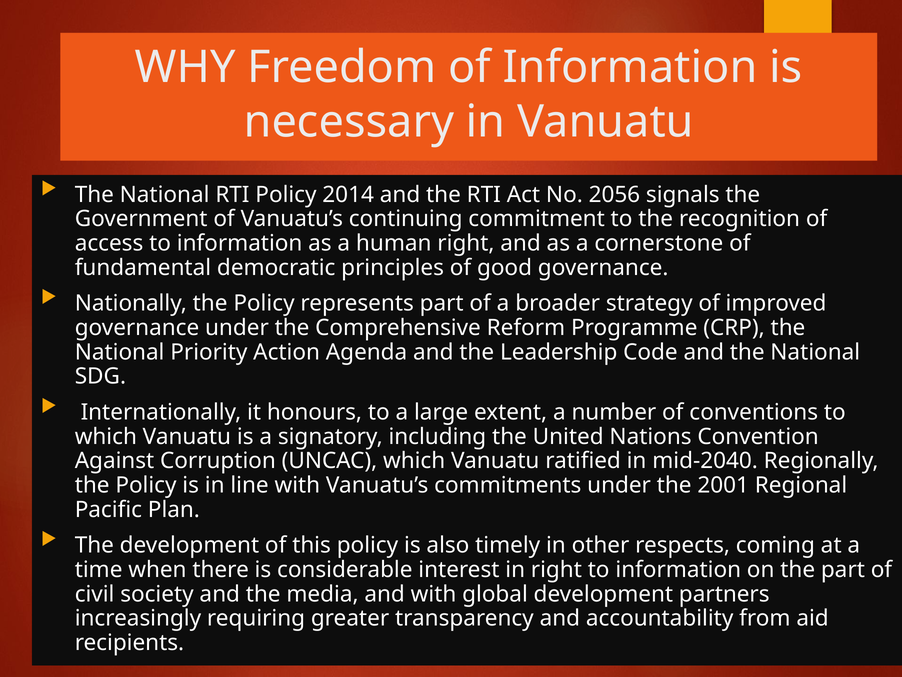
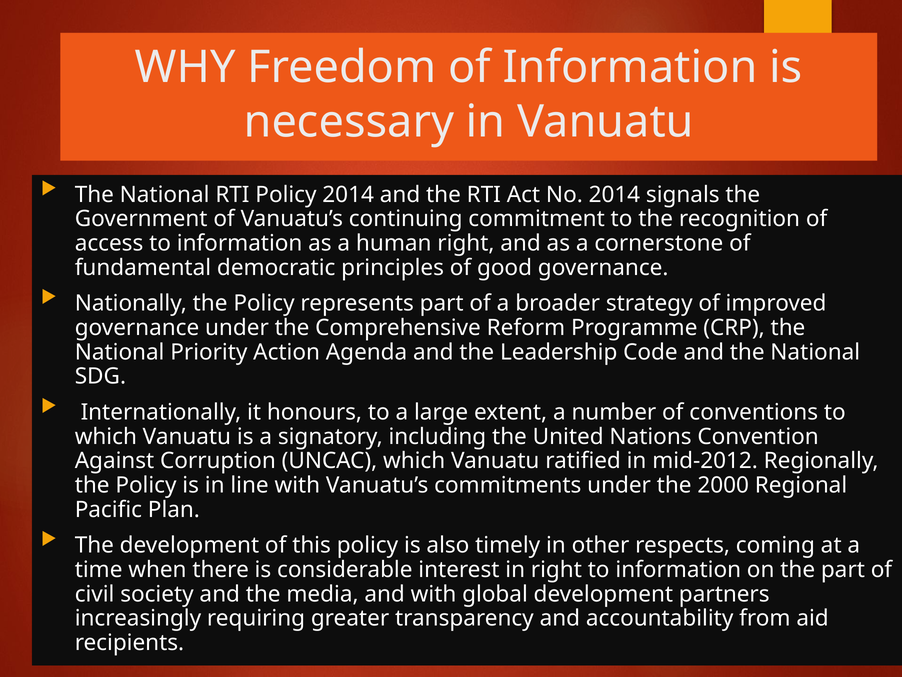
No 2056: 2056 -> 2014 (614, 194)
mid-2040: mid-2040 -> mid-2012 (705, 461)
2001: 2001 -> 2000 (723, 485)
